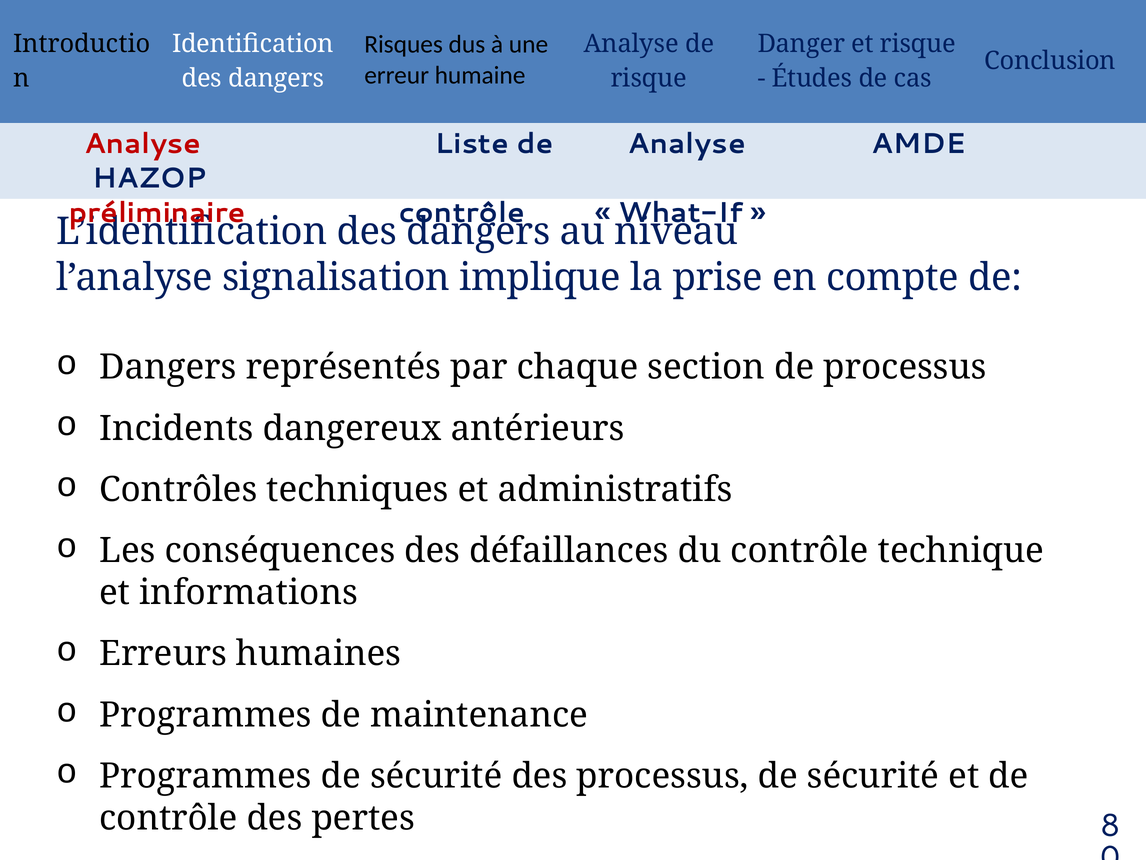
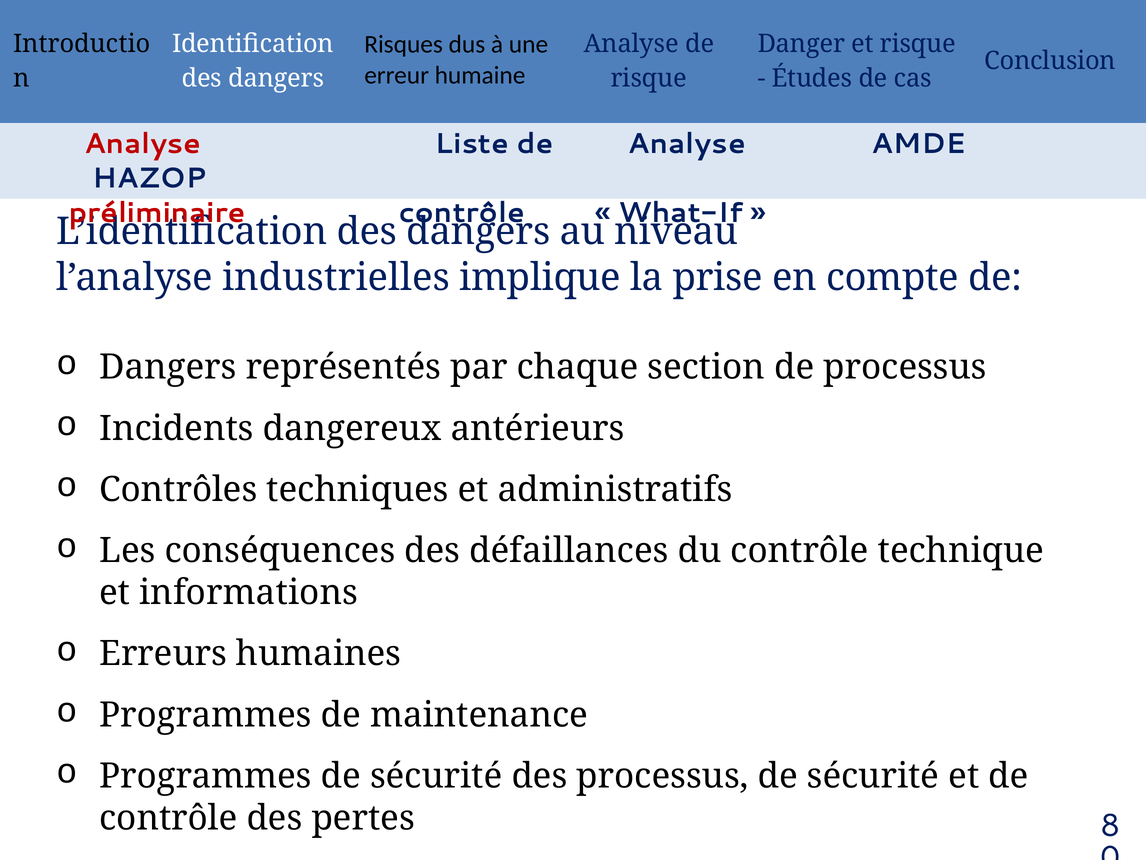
signalisation: signalisation -> industrielles (336, 277)
